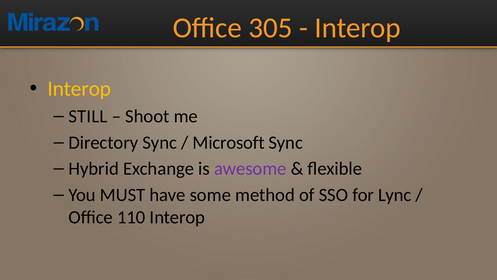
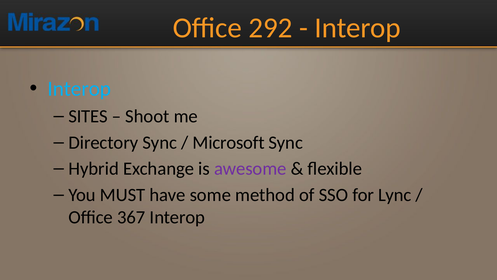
305: 305 -> 292 (271, 28)
Interop colour: yellow -> light blue (79, 89)
STILL: STILL -> SITES (88, 116)
110: 110 -> 367 (131, 217)
